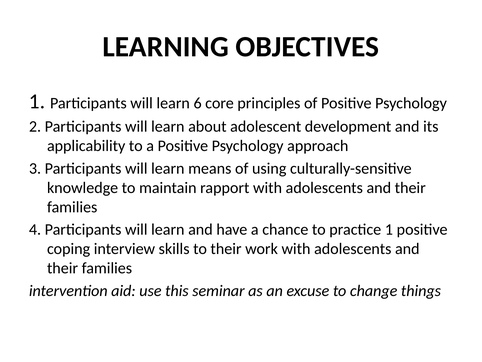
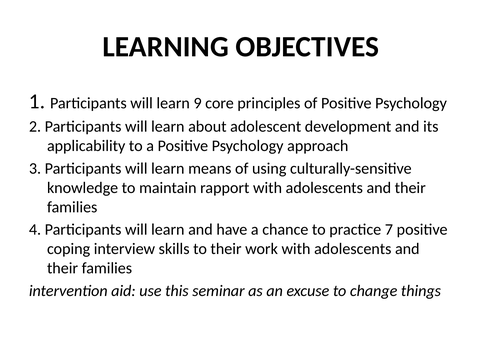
6: 6 -> 9 (198, 103)
practice 1: 1 -> 7 (389, 229)
